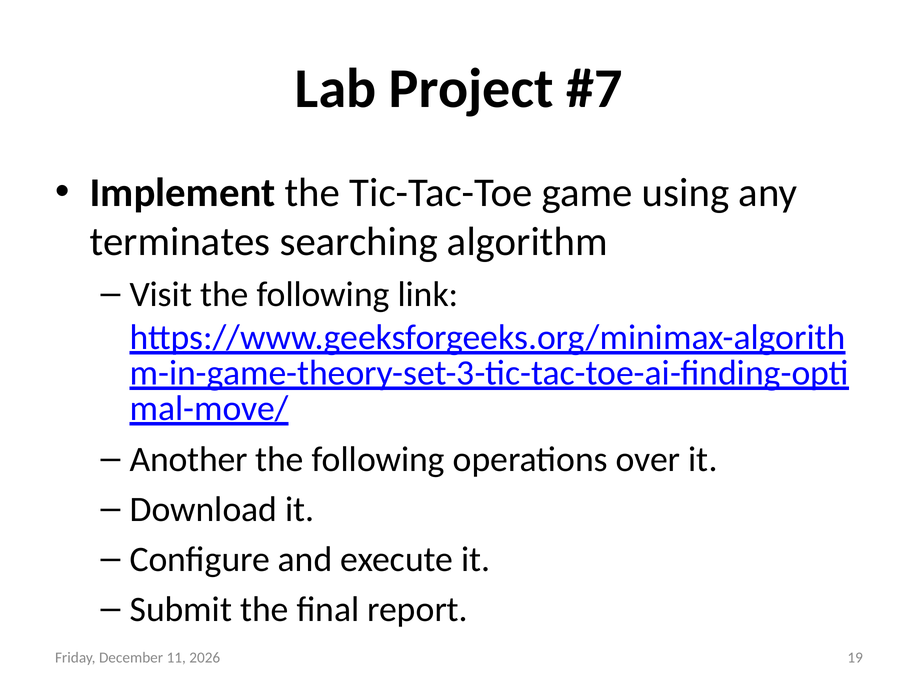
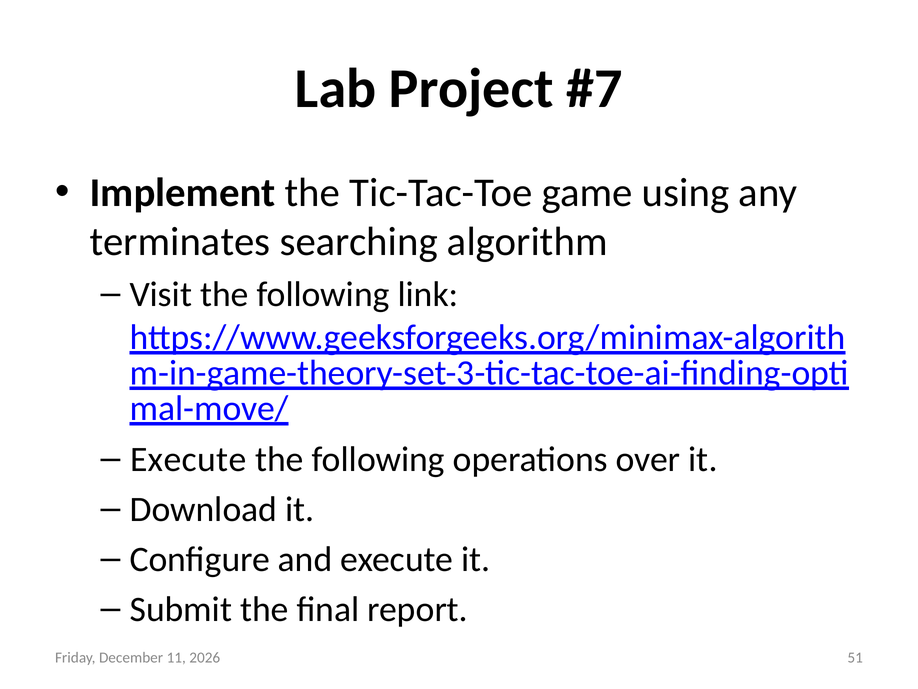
Another: Another -> Execute (188, 459)
19: 19 -> 51 (855, 657)
